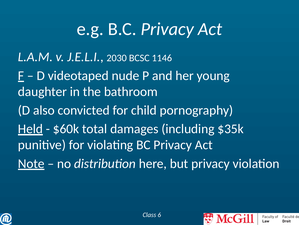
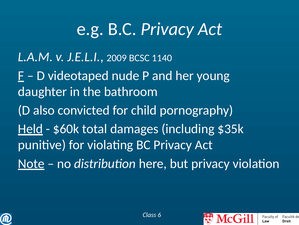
2030: 2030 -> 2009 (117, 58)
1146: 1146 -> 1140 (162, 58)
